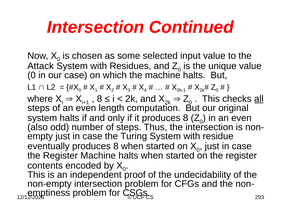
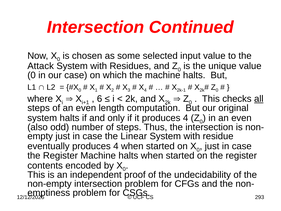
8: 8 -> 6 (100, 99)
it produces 8: 8 -> 4 (186, 118)
Turing: Turing -> Linear (134, 136)
eventually produces 8: 8 -> 4 (116, 146)
